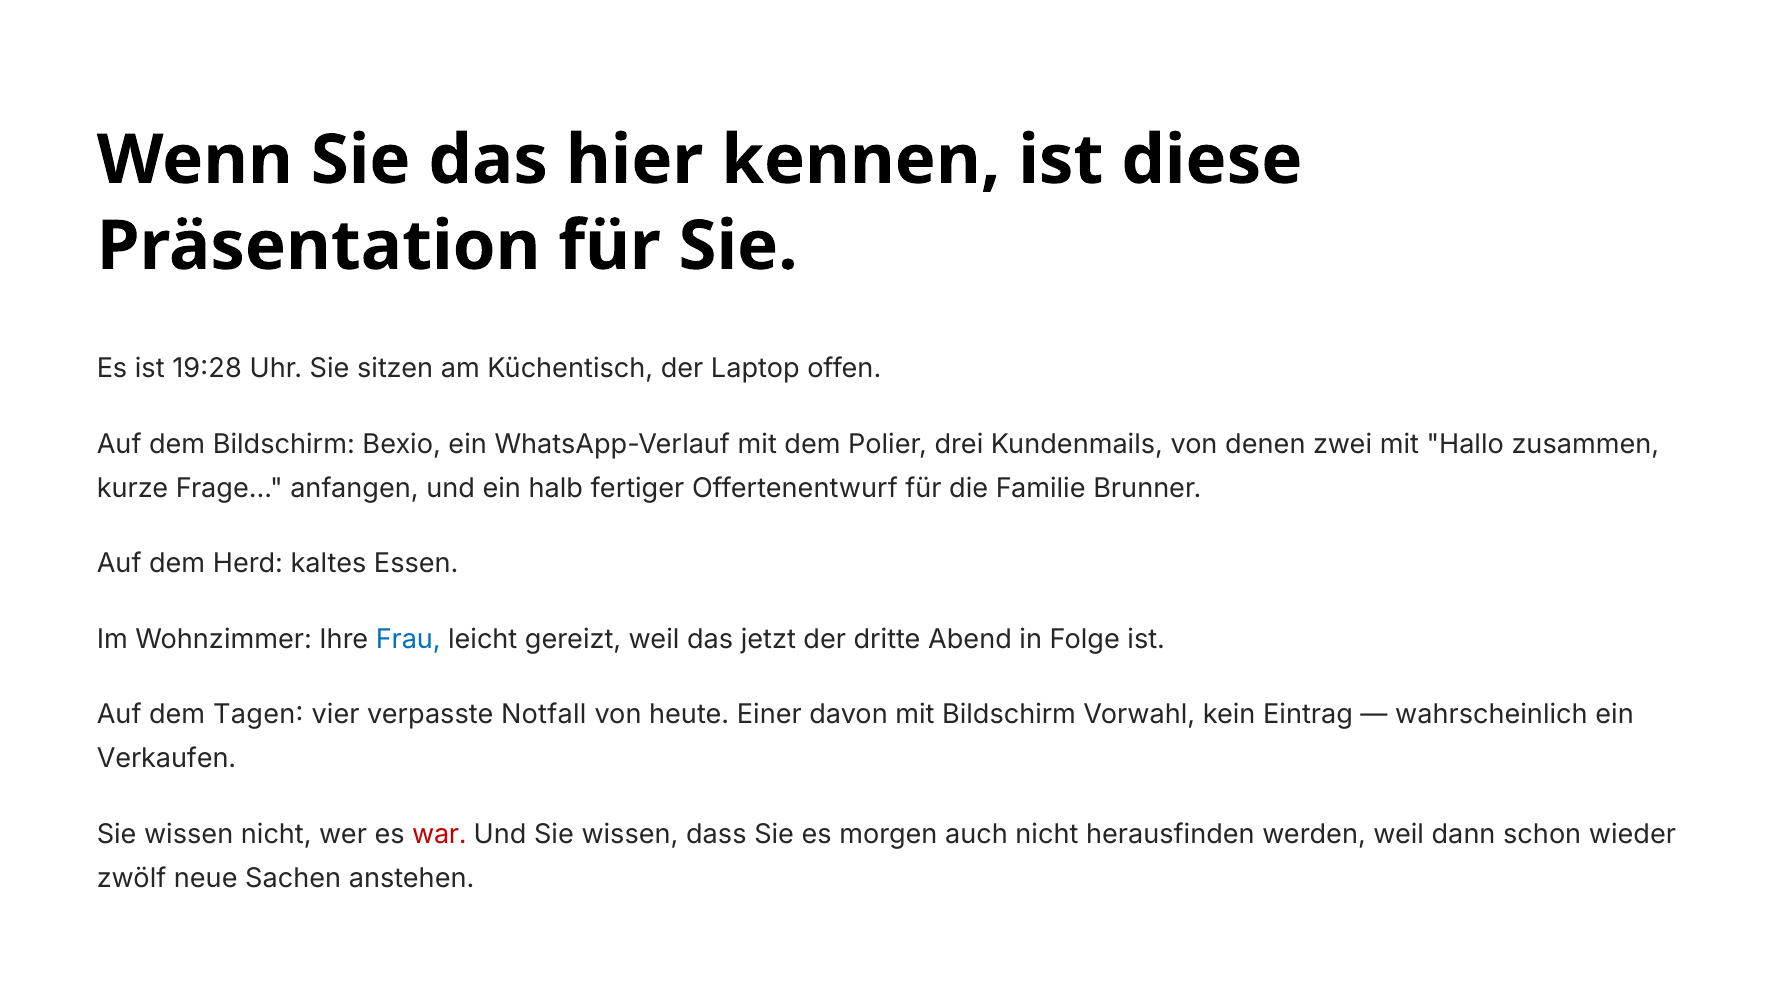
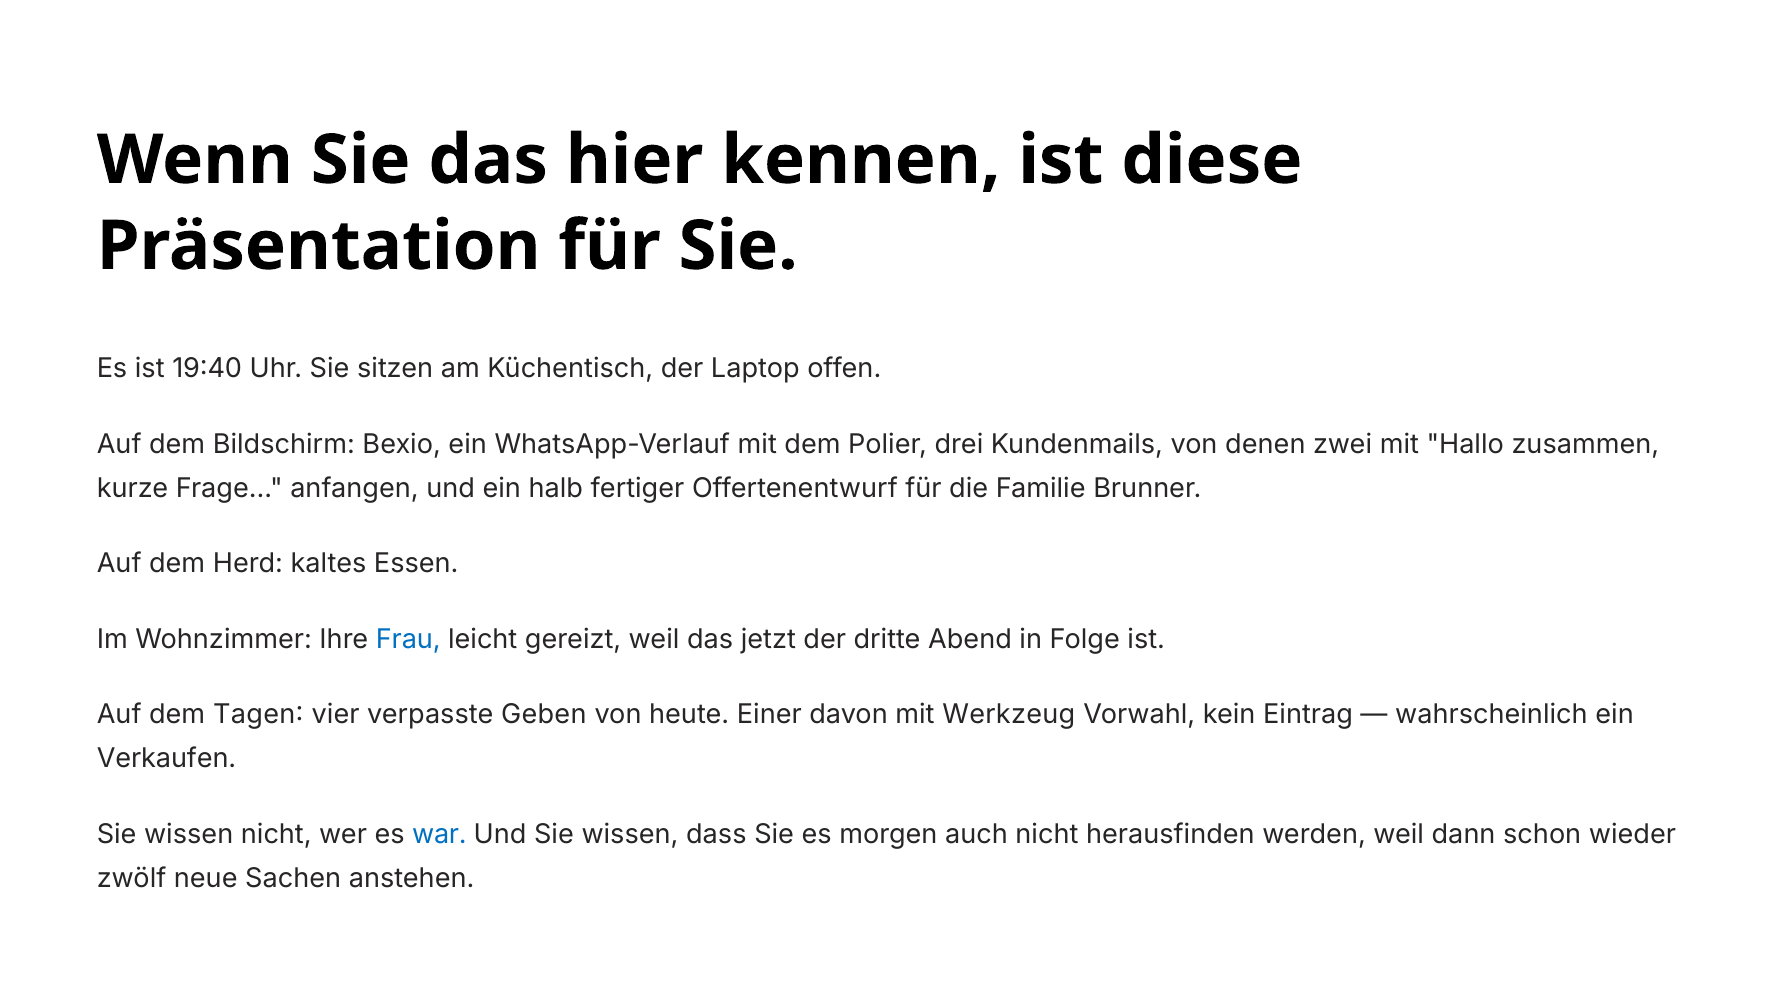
19:28: 19:28 -> 19:40 (207, 369)
Notfall: Notfall -> Geben (544, 715)
mit Bildschirm: Bildschirm -> Werkzeug (1009, 715)
war colour: red -> blue (439, 834)
